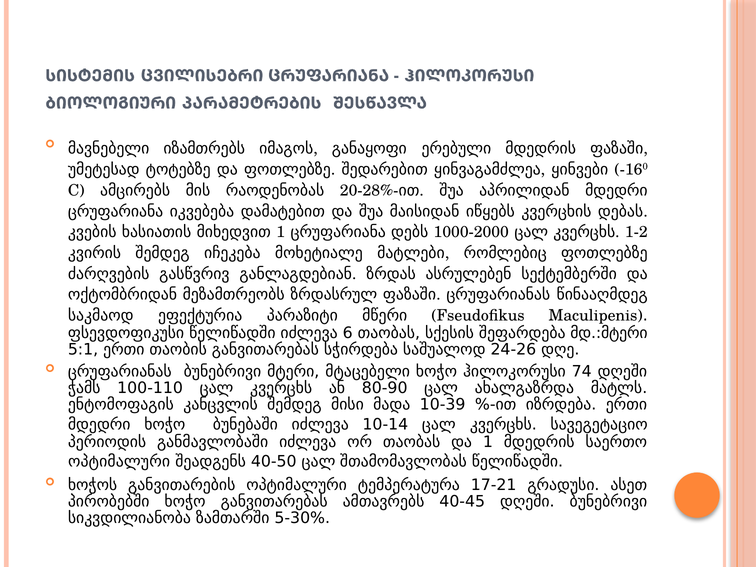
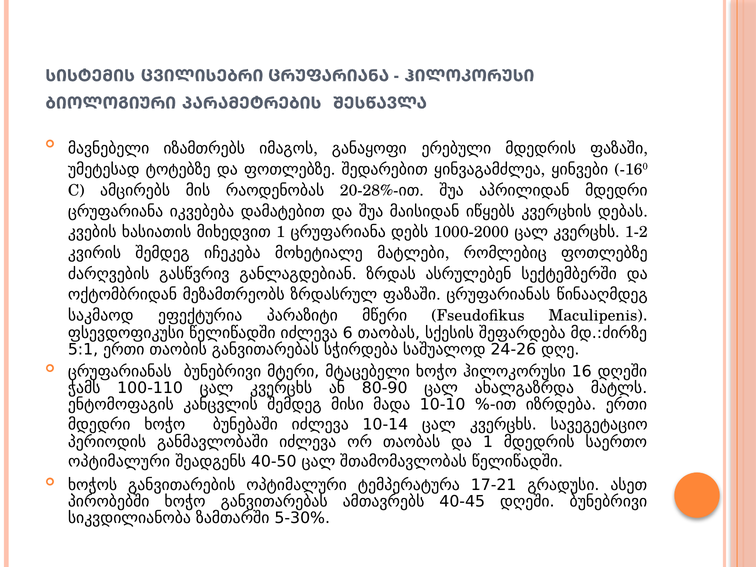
მდ.:მტერი: მდ.:მტერი -> მდ.:ძირზე (609, 333)
74: 74 -> 16 (582, 372)
10-39: 10-39 -> 10-10 (443, 405)
